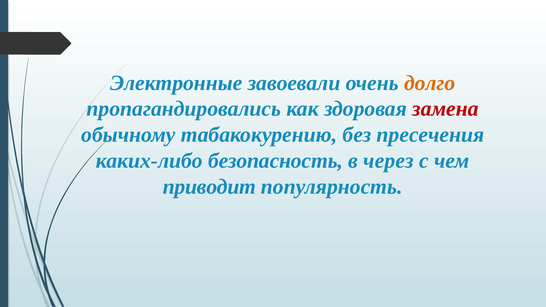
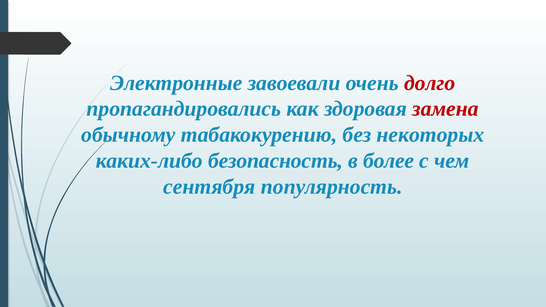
долго colour: orange -> red (430, 83)
пресечения: пресечения -> некоторых (430, 135)
через: через -> более (389, 161)
приводит: приводит -> сентября (209, 187)
